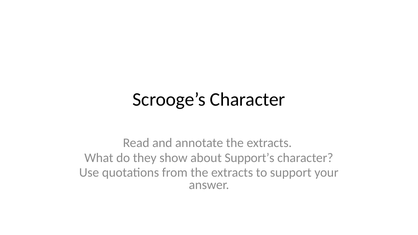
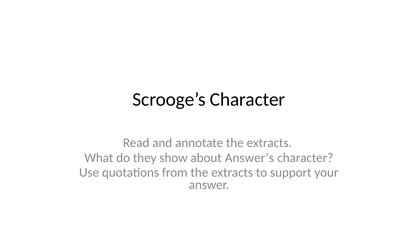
Support’s: Support’s -> Answer’s (249, 158)
